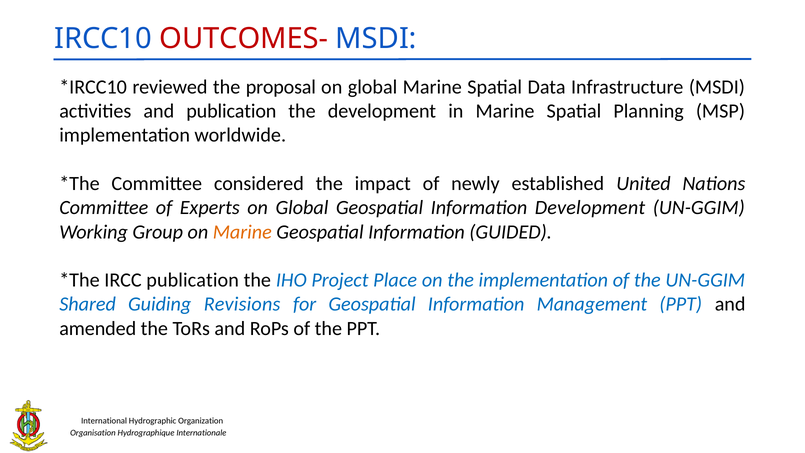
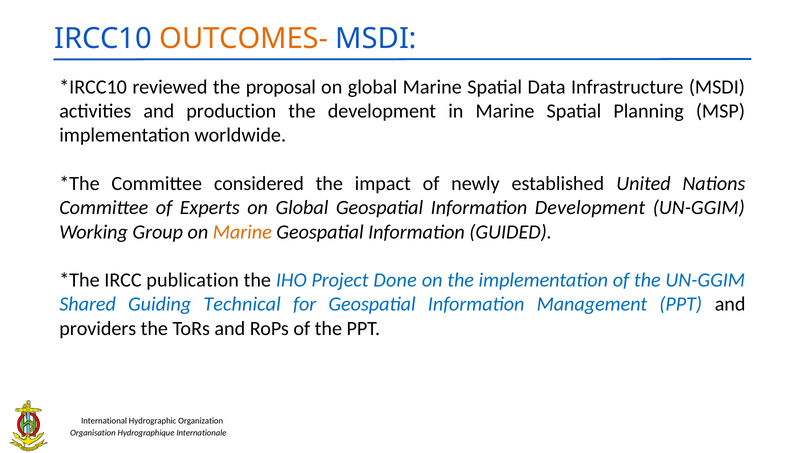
OUTCOMES- colour: red -> orange (244, 39)
and publication: publication -> production (231, 111)
Place: Place -> Done (395, 280)
Revisions: Revisions -> Technical (242, 304)
amended: amended -> providers (98, 328)
